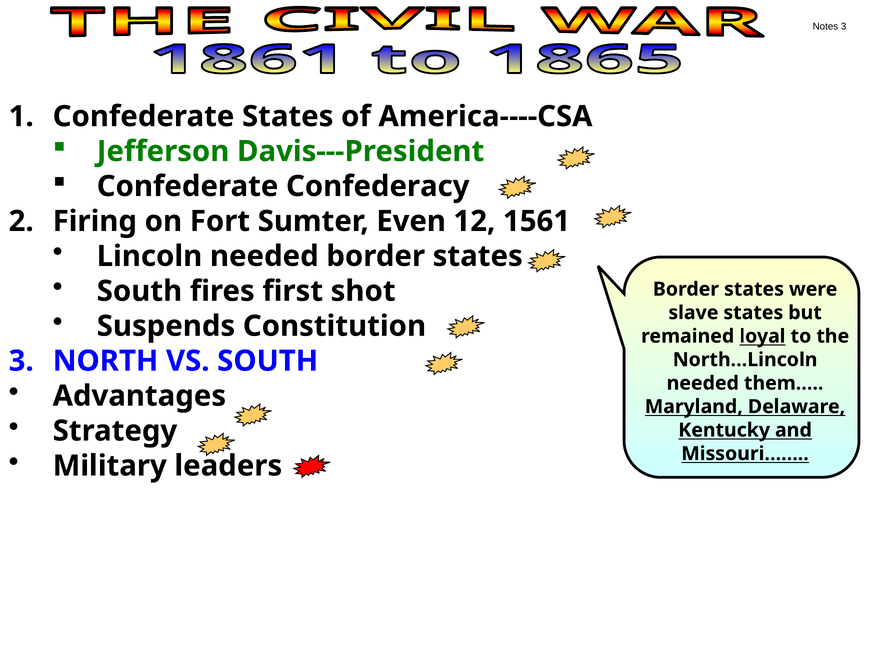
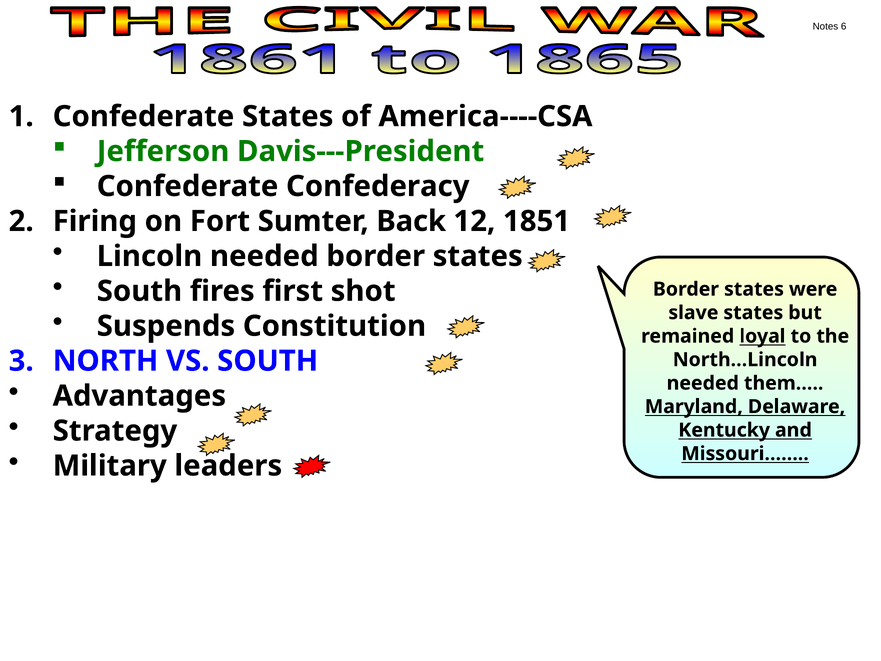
Notes 3: 3 -> 6 (844, 26)
Even: Even -> Back (411, 221)
1561: 1561 -> 1851 (537, 221)
